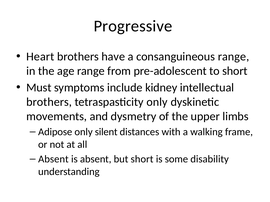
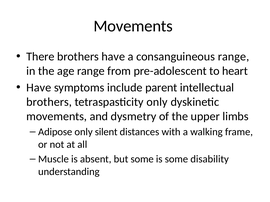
Progressive: Progressive -> Movements (133, 26)
Heart: Heart -> There (40, 57)
to short: short -> heart (235, 71)
Must: Must -> Have (39, 88)
kidney: kidney -> parent (161, 88)
Absent: Absent -> Muscle (53, 159)
but short: short -> some (142, 159)
